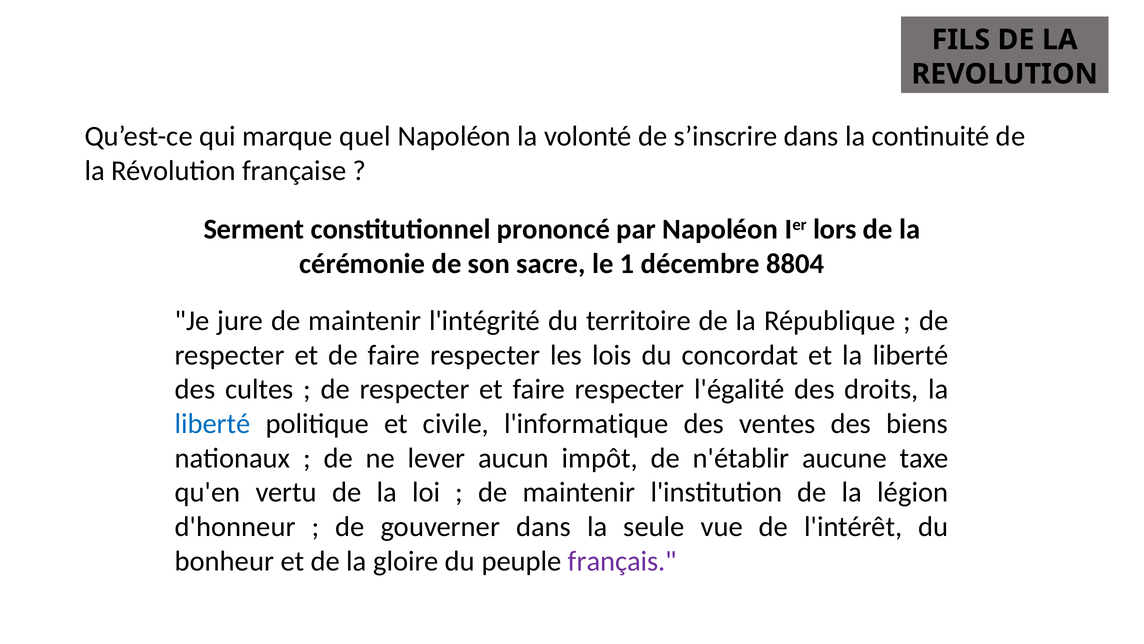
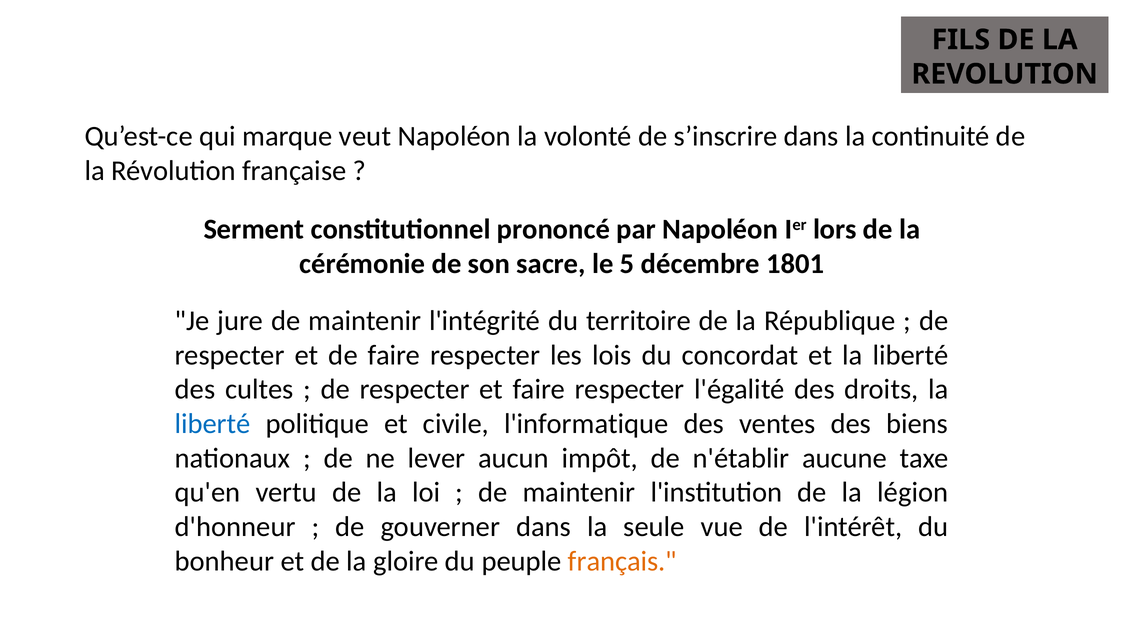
quel: quel -> veut (365, 136)
1: 1 -> 5 (627, 264)
8804: 8804 -> 1801 (795, 264)
français colour: purple -> orange (622, 561)
